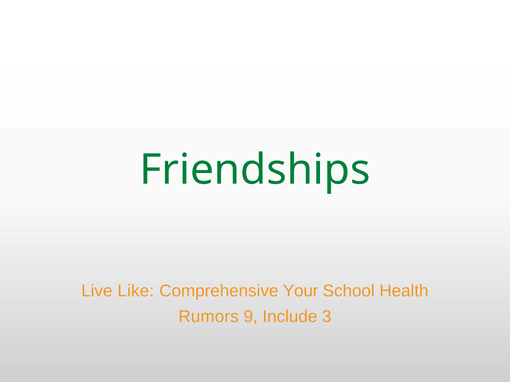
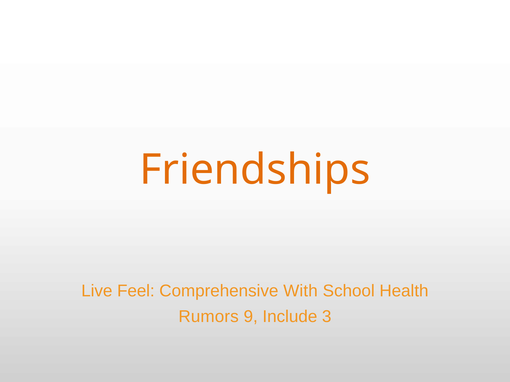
Friendships colour: green -> orange (255, 170)
Like: Like -> Feel (136, 291)
Your: Your -> With (301, 291)
